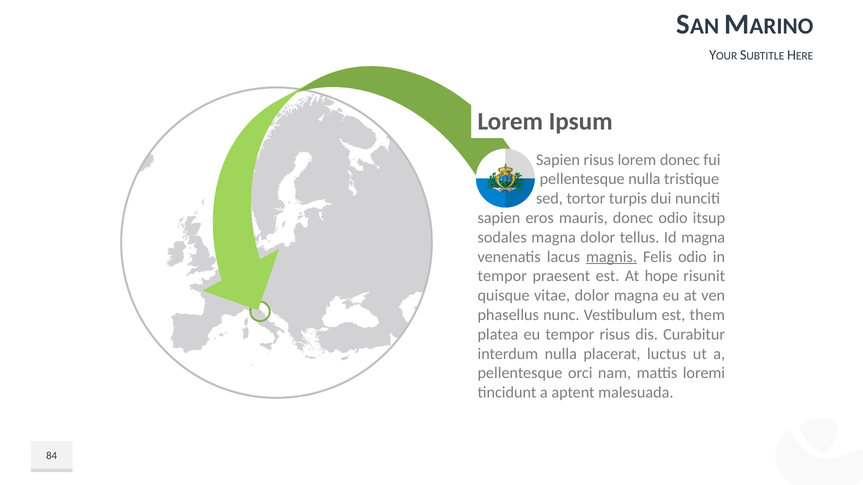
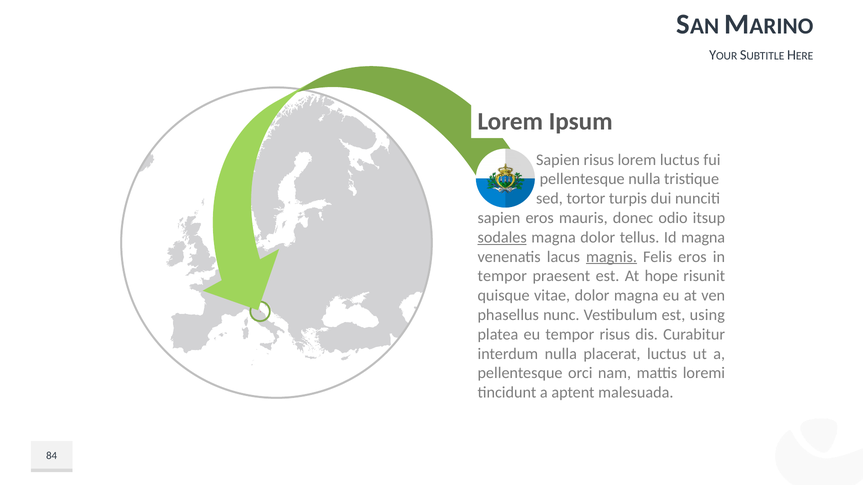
lorem donec: donec -> luctus (680, 160)
sodales underline: none -> present (502, 238)
Felis odio: odio -> eros (692, 257)
them: them -> using (707, 315)
